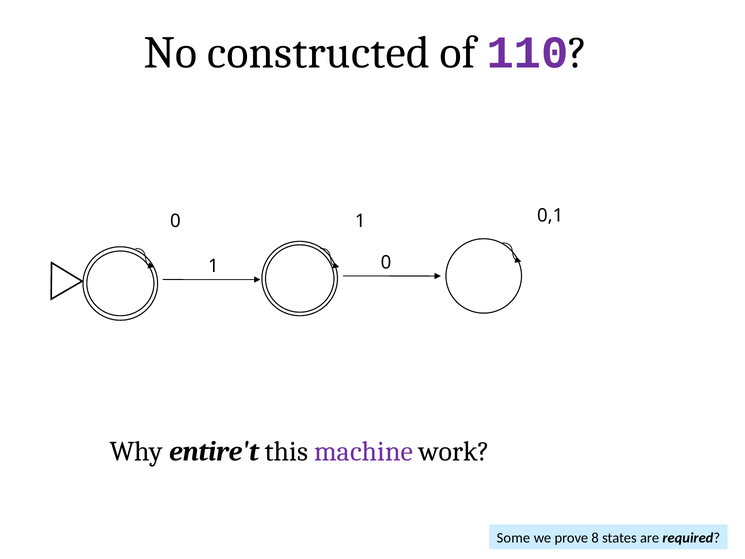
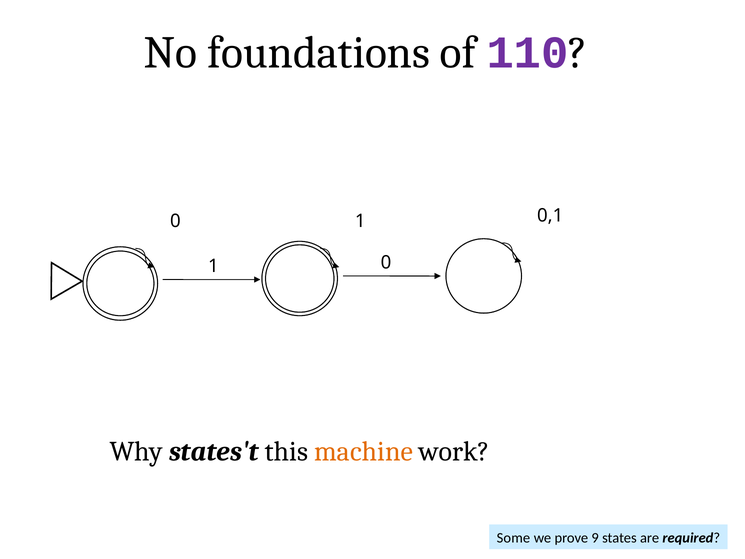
constructed: constructed -> foundations (319, 53)
entire't: entire't -> states't (214, 451)
machine colour: purple -> orange (364, 451)
8: 8 -> 9 (595, 538)
